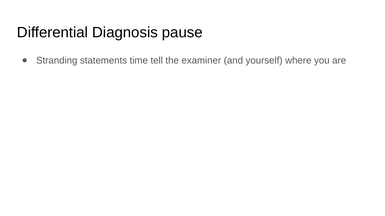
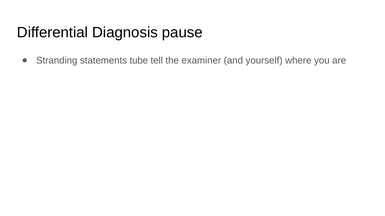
time: time -> tube (139, 61)
